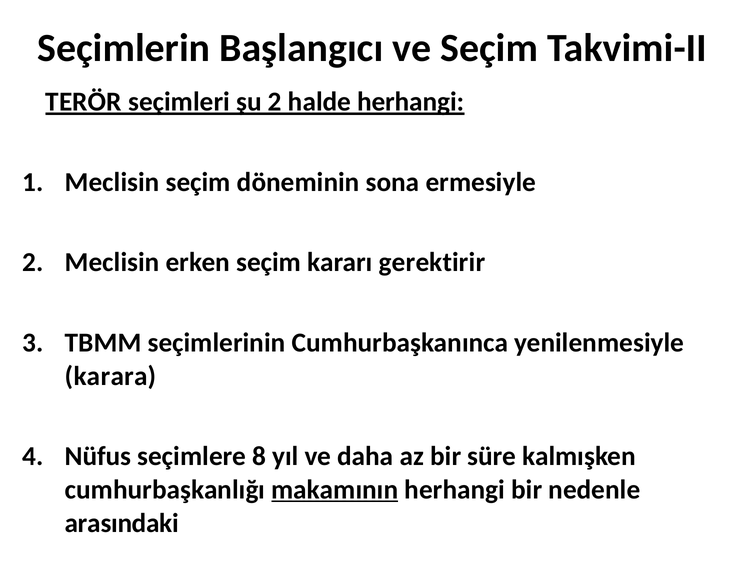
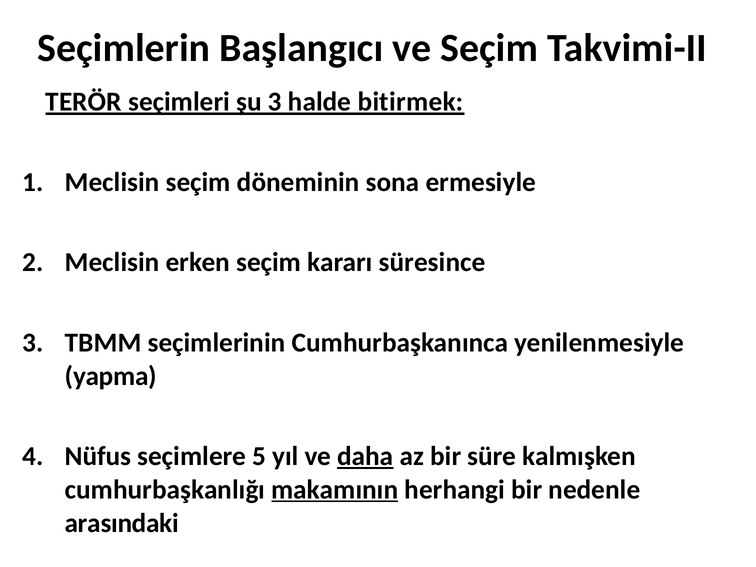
şu 2: 2 -> 3 (275, 102)
halde herhangi: herhangi -> bitirmek (411, 102)
gerektirir: gerektirir -> süresince (432, 262)
karara: karara -> yapma (111, 376)
8: 8 -> 5 (259, 456)
daha underline: none -> present (365, 456)
